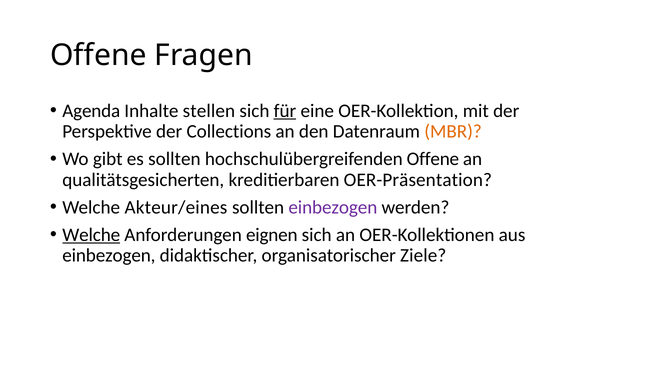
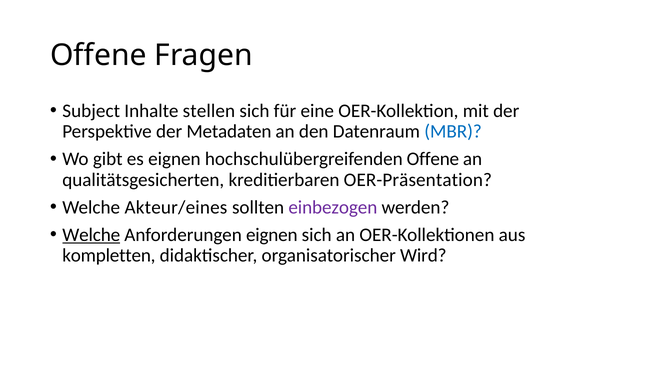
Agenda: Agenda -> Subject (91, 111)
für underline: present -> none (285, 111)
Collections: Collections -> Metadaten (229, 132)
MBR colour: orange -> blue (453, 132)
es sollten: sollten -> eignen (174, 159)
einbezogen: einbezogen -> kompletten (109, 255)
Ziele: Ziele -> Wird (423, 255)
